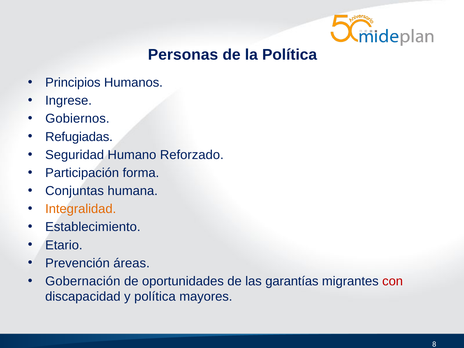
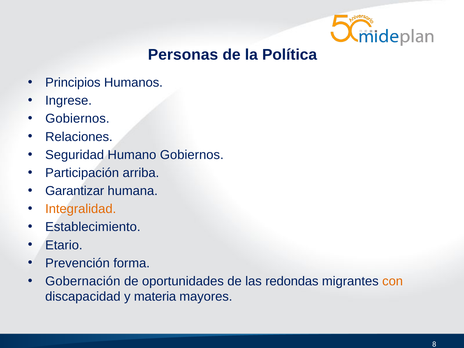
Refugiadas: Refugiadas -> Relaciones (79, 137)
Humano Reforzado: Reforzado -> Gobiernos (192, 155)
forma: forma -> arriba (141, 173)
Conjuntas: Conjuntas -> Garantizar (75, 191)
áreas: áreas -> forma (132, 263)
garantías: garantías -> redondas (292, 281)
con colour: red -> orange (393, 281)
y política: política -> materia (155, 297)
